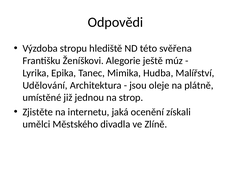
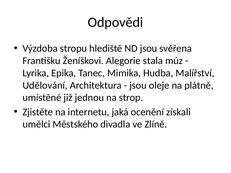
ND této: této -> jsou (149, 48)
ještě: ještě -> stala (153, 61)
